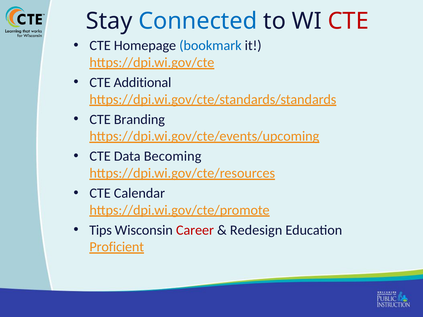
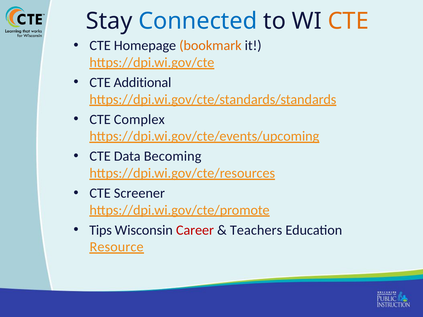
CTE colour: red -> orange (348, 21)
bookmark colour: blue -> orange (210, 46)
Branding: Branding -> Complex (139, 119)
Calendar: Calendar -> Screener (139, 193)
Redesign: Redesign -> Teachers (256, 230)
Proficient: Proficient -> Resource (117, 247)
